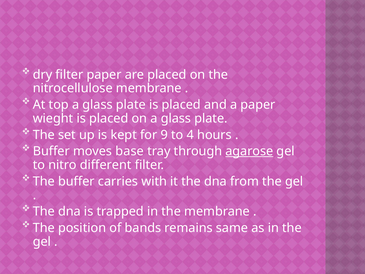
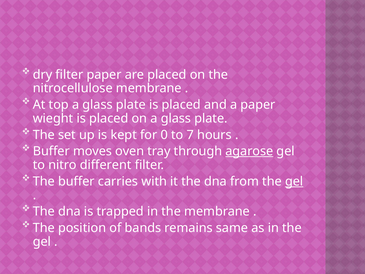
9: 9 -> 0 (164, 135)
4: 4 -> 7 (190, 135)
base: base -> oven (130, 151)
gel underline: none -> present (294, 181)
